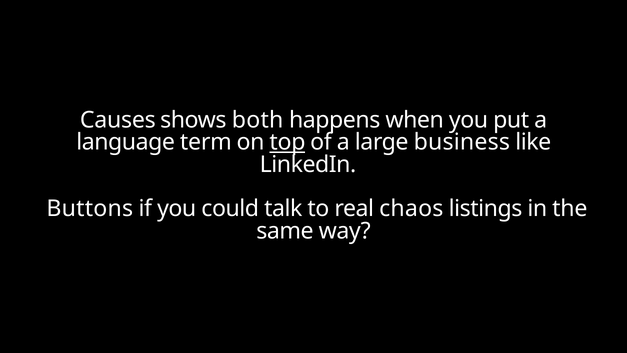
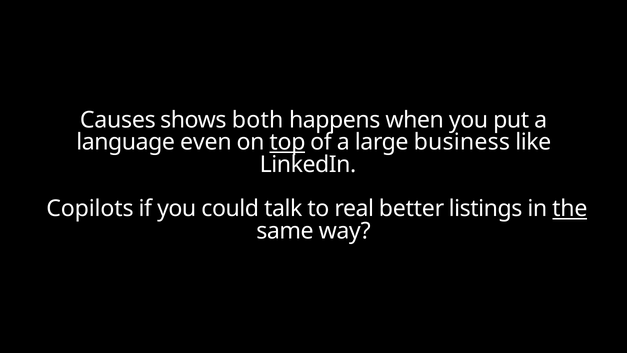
term: term -> even (206, 142)
Buttons: Buttons -> Copilots (90, 209)
chaos: chaos -> better (412, 209)
the underline: none -> present (570, 209)
